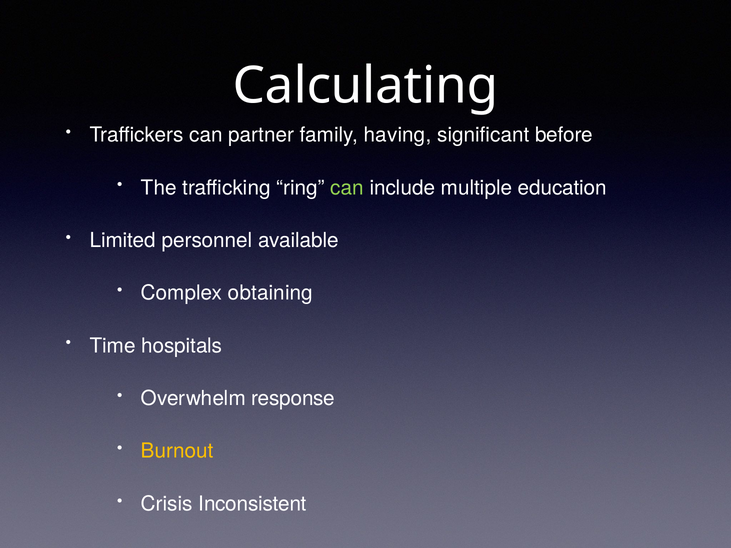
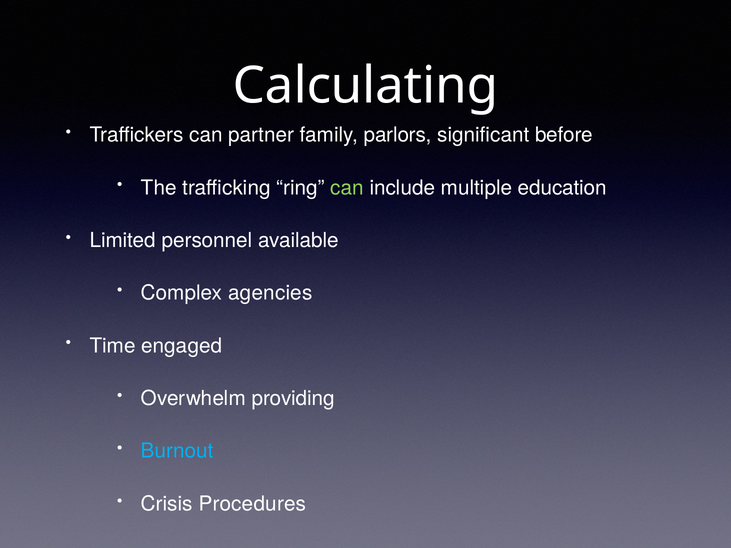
having: having -> parlors (398, 135)
obtaining: obtaining -> agencies (270, 293)
hospitals: hospitals -> engaged (182, 346)
response: response -> providing (293, 399)
Burnout colour: yellow -> light blue (177, 451)
Inconsistent: Inconsistent -> Procedures (252, 504)
